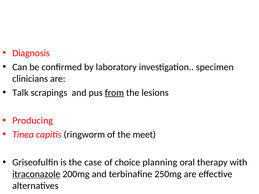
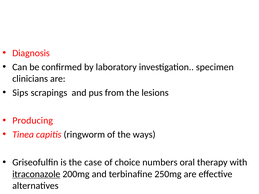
Talk: Talk -> Sips (20, 93)
from underline: present -> none (114, 93)
meet: meet -> ways (144, 135)
planning: planning -> numbers (160, 163)
